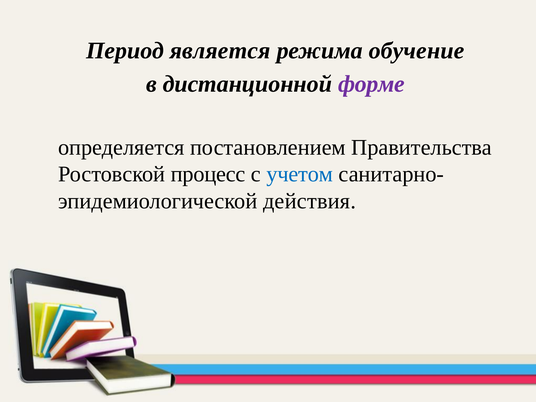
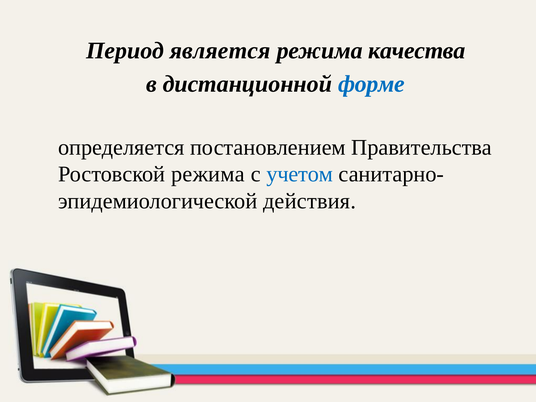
обучение: обучение -> качества (417, 51)
форме colour: purple -> blue (371, 84)
Ростовской процесс: процесс -> режима (208, 174)
